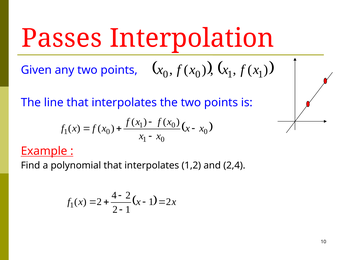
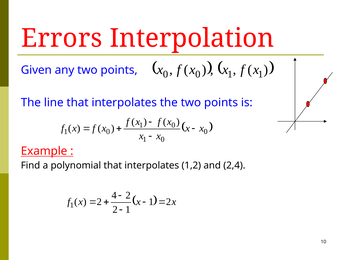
Passes: Passes -> Errors (62, 38)
